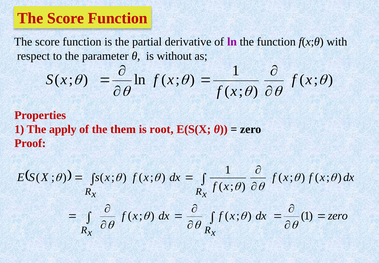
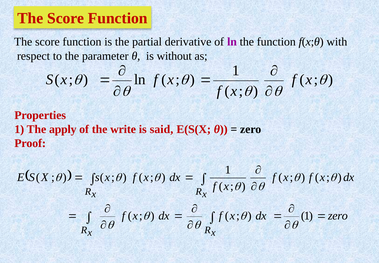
them: them -> write (123, 129)
root: root -> said (162, 129)
